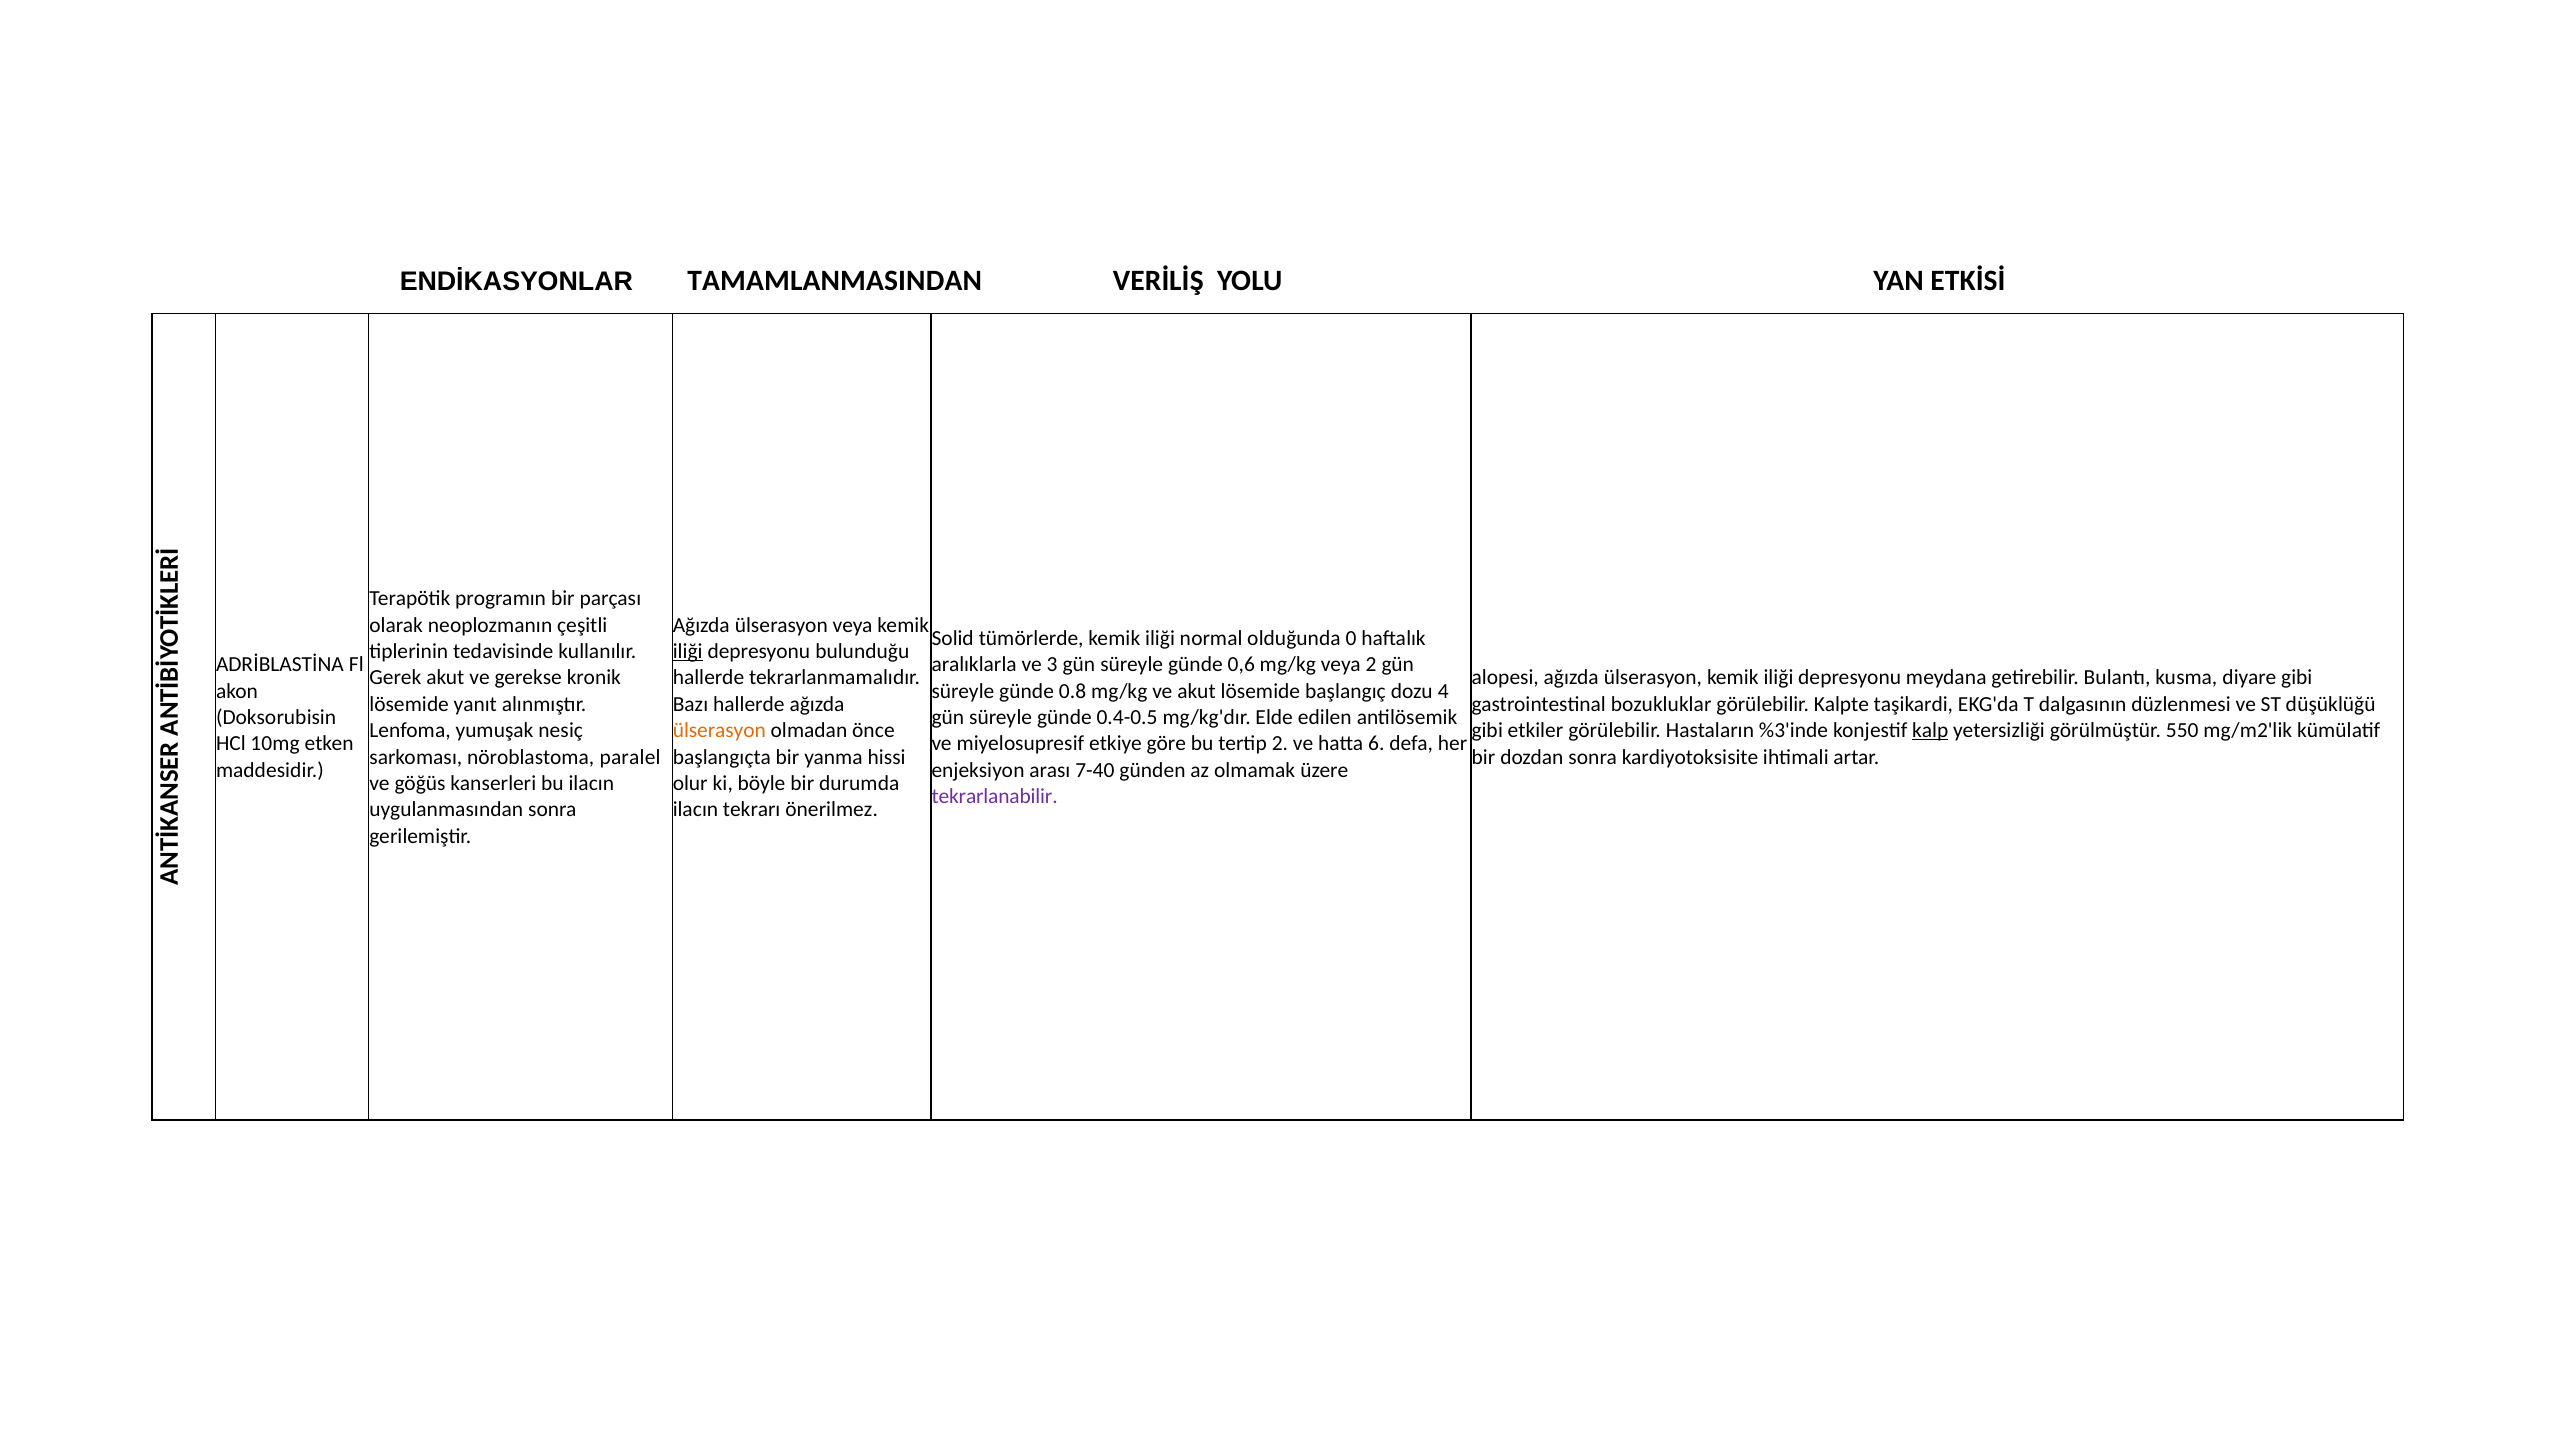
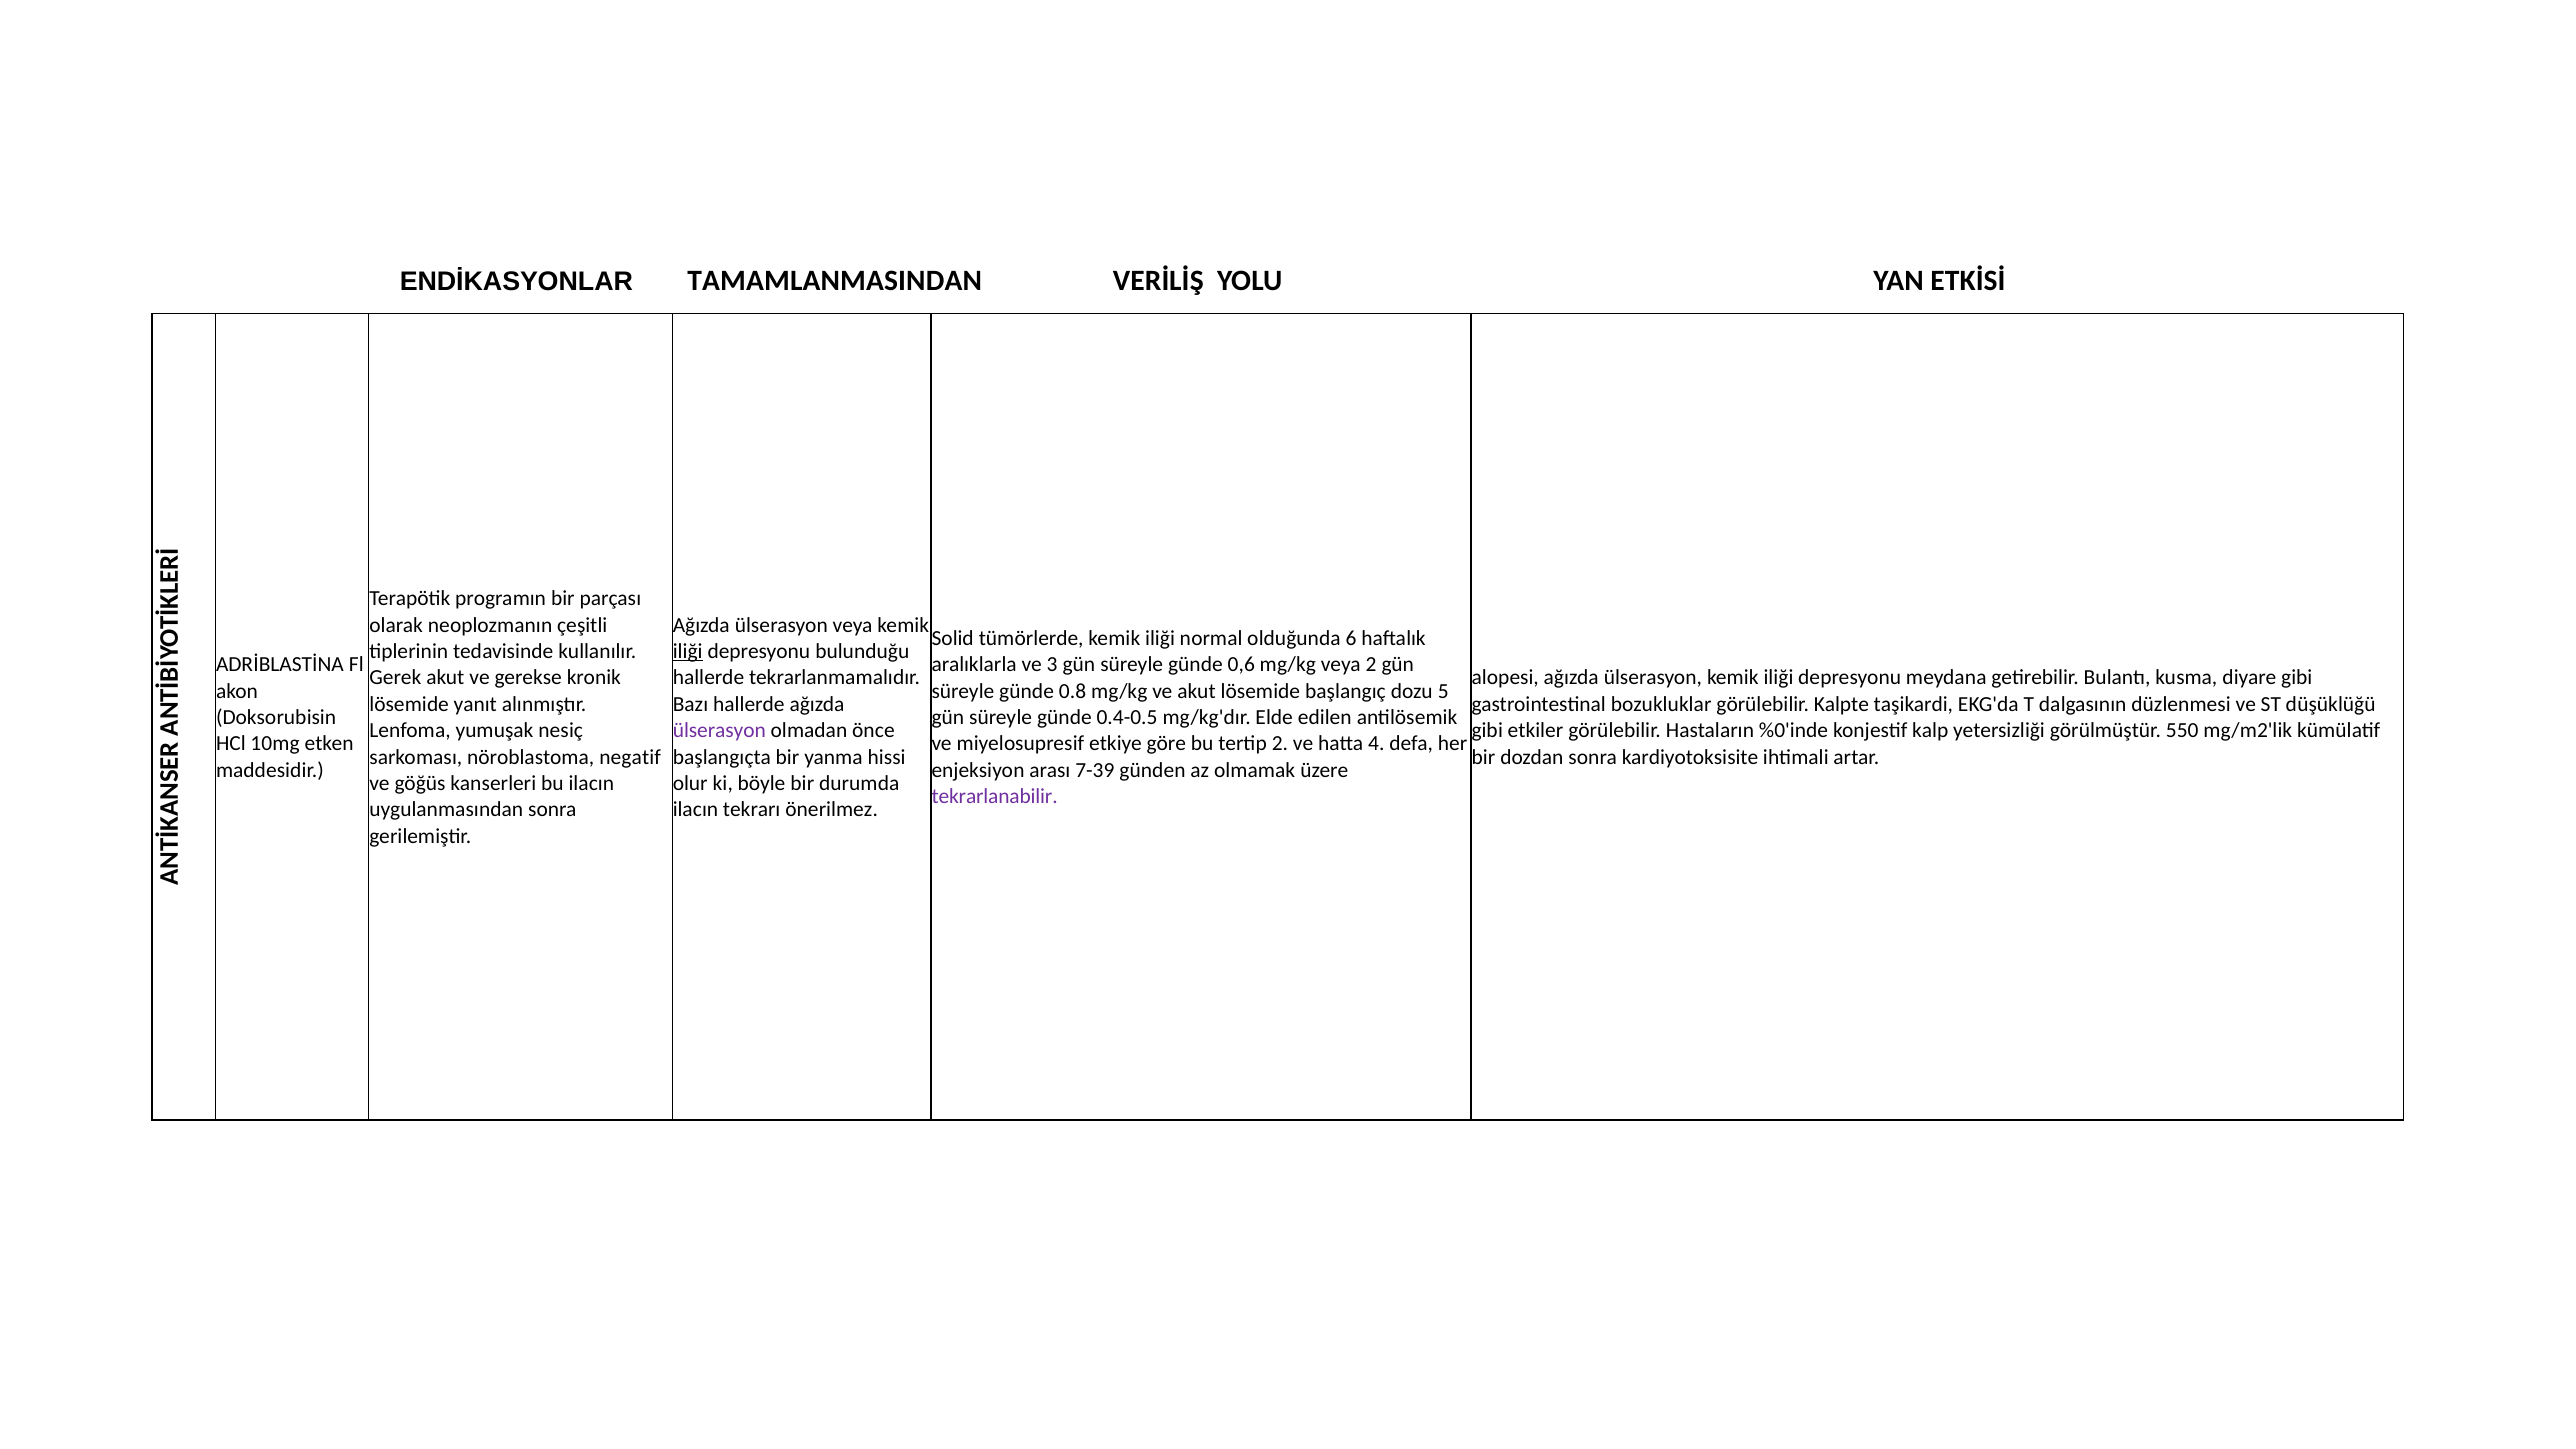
0: 0 -> 6 (1351, 638)
4: 4 -> 5 (1443, 691)
ülserasyon colour: orange -> purple (719, 731)
%3'inde: %3'inde -> %0'inde (1794, 731)
kalp underline: present -> none (1930, 731)
6: 6 -> 4 (1376, 744)
paralel: paralel -> negatif (630, 757)
7-40: 7-40 -> 7-39 (1095, 770)
